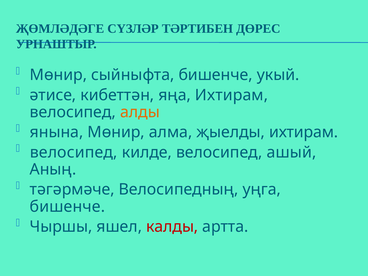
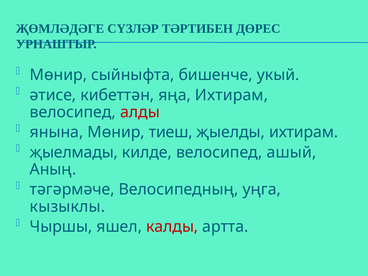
алды colour: orange -> red (140, 112)
алма: алма -> тиеш (171, 132)
велосипед: велосипед -> җыелмады (74, 152)
бишенче: бишенче -> кызыклы (67, 207)
